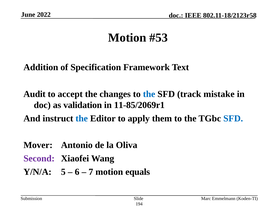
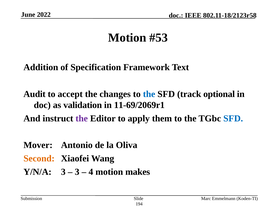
mistake: mistake -> optional (219, 94)
11-85/2069r1: 11-85/2069r1 -> 11-69/2069r1 (139, 105)
the colour: blue -> purple (82, 118)
Second colour: purple -> orange (39, 158)
Y/N/A 5: 5 -> 3 (63, 172)
6: 6 -> 3 (77, 172)
7: 7 -> 4 (91, 172)
equals: equals -> makes (138, 172)
